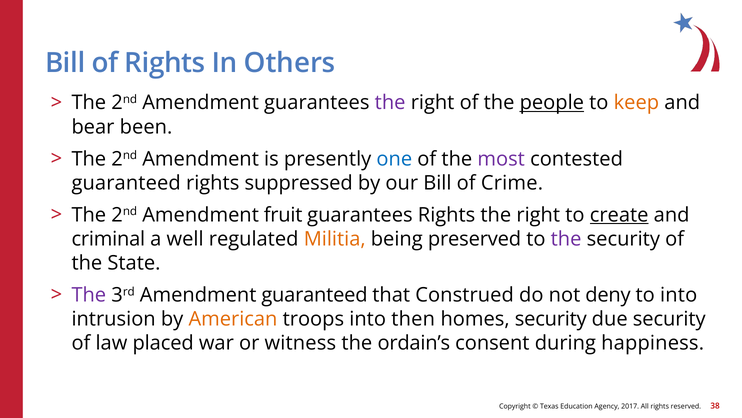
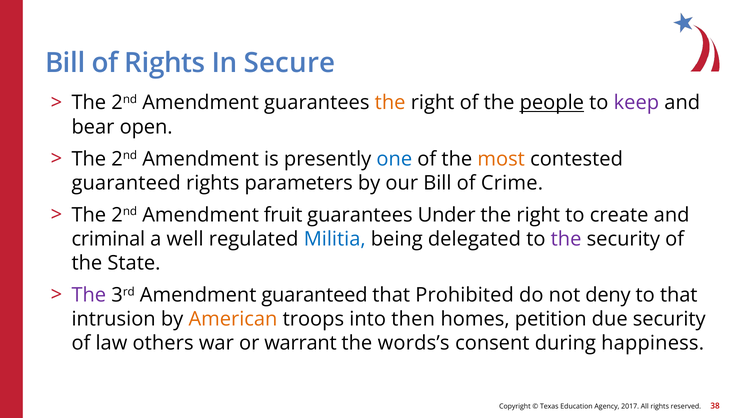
Others: Others -> Secure (289, 63)
the colour: purple -> orange (390, 103)
keep colour: orange -> purple (636, 103)
been: been -> open (146, 127)
most colour: purple -> orange (501, 159)
suppressed: suppressed -> parameters (299, 183)
guarantees Rights: Rights -> Under (447, 215)
create underline: present -> none (619, 215)
Militia colour: orange -> blue (335, 239)
preserved: preserved -> delegated (474, 239)
Construed: Construed -> Prohibited (465, 295)
to into: into -> that (679, 295)
homes security: security -> petition (551, 319)
placed: placed -> others (163, 343)
witness: witness -> warrant (301, 343)
ordain’s: ordain’s -> words’s (414, 343)
